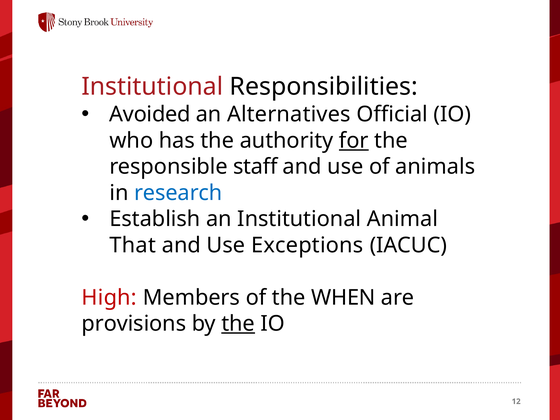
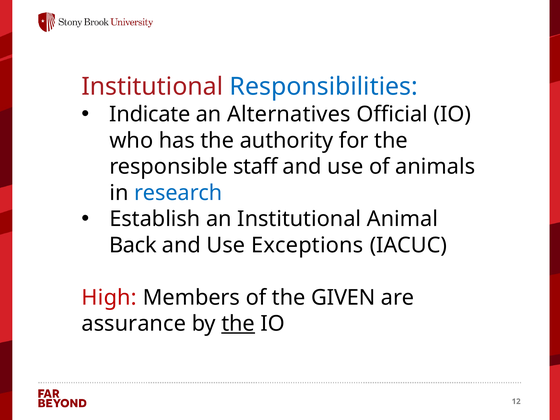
Responsibilities colour: black -> blue (324, 87)
Avoided: Avoided -> Indicate (150, 114)
for underline: present -> none (354, 141)
That: That -> Back (133, 245)
WHEN: WHEN -> GIVEN (343, 298)
provisions: provisions -> assurance (134, 324)
